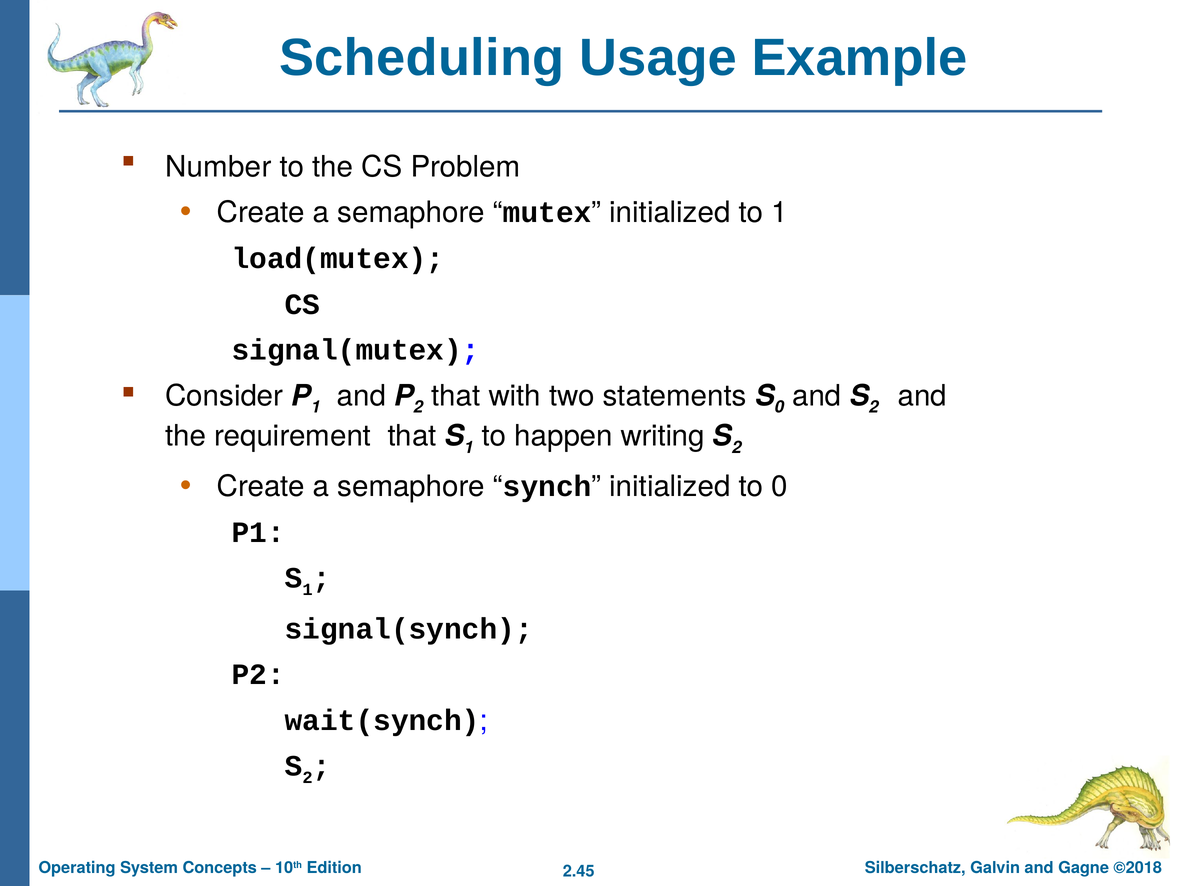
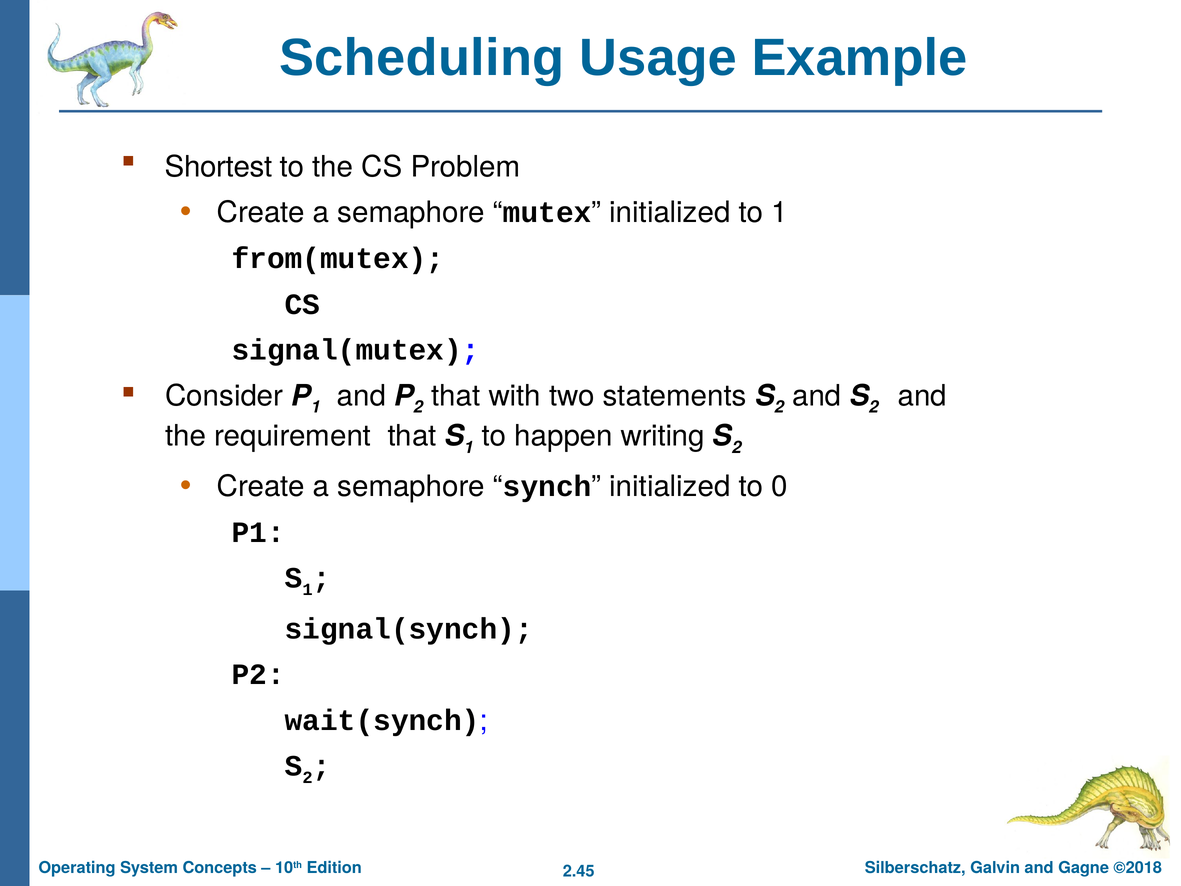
Number: Number -> Shortest (219, 167)
load(mutex: load(mutex -> from(mutex (338, 258)
0: 0 -> 2 (779, 407)
